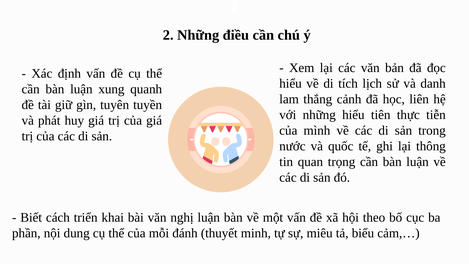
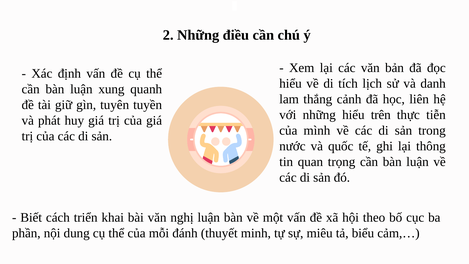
tiên: tiên -> trên (381, 115)
